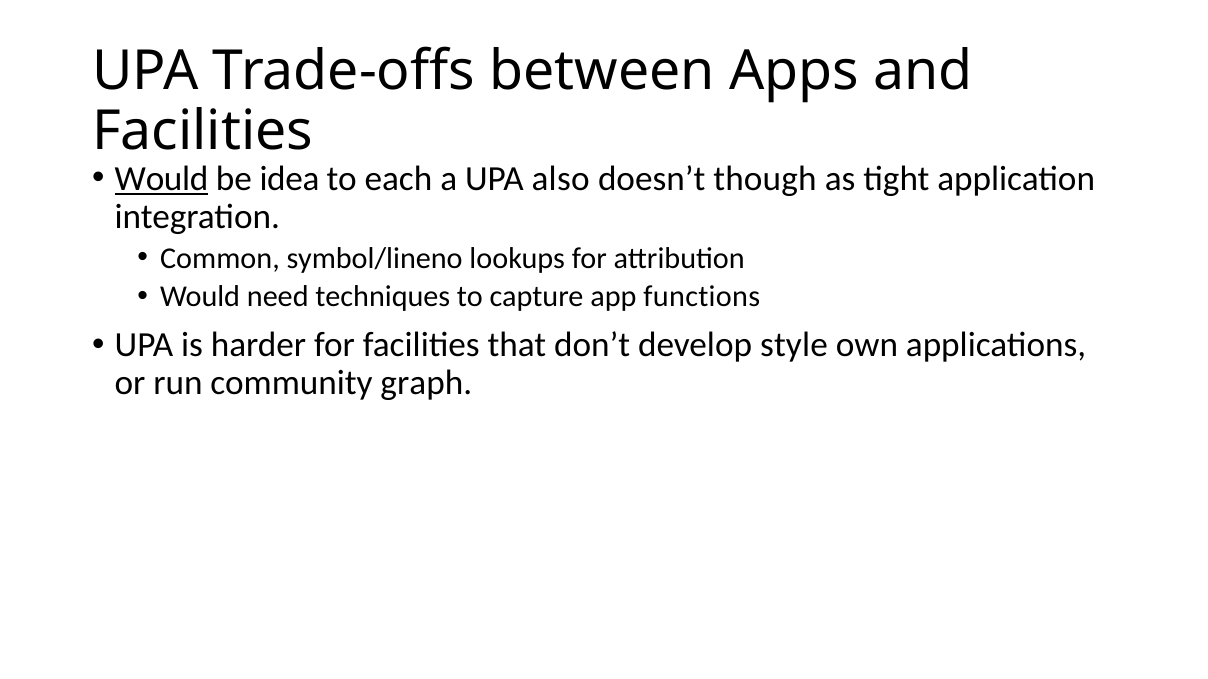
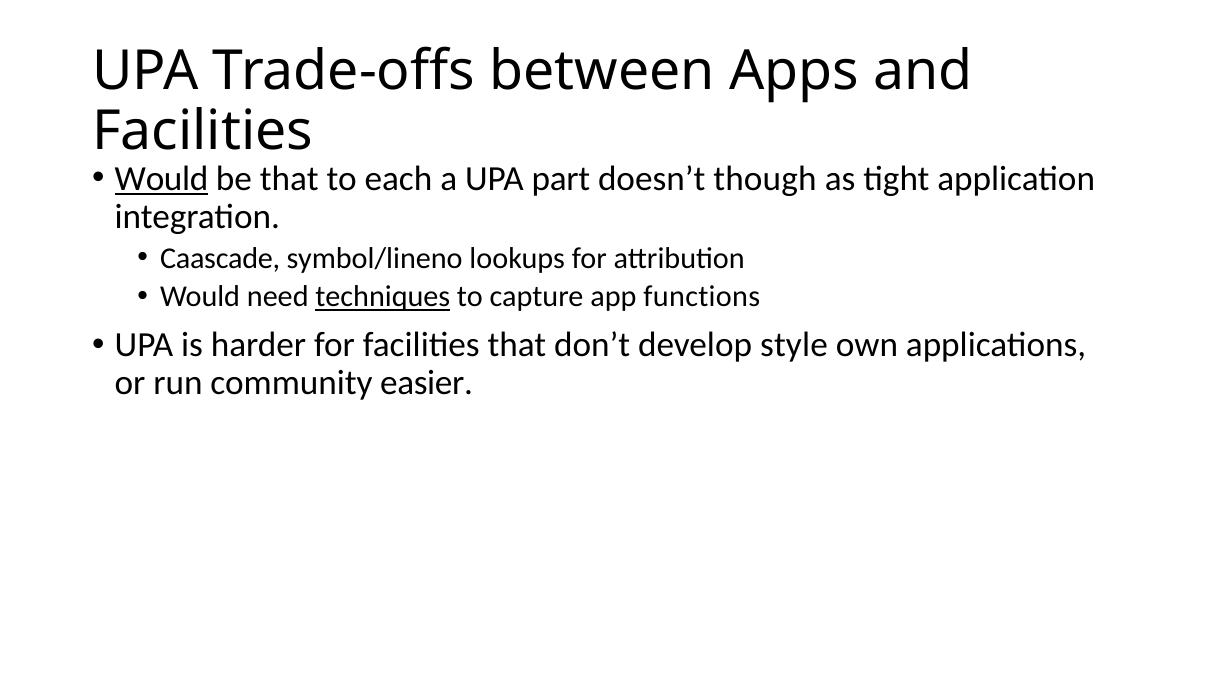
be idea: idea -> that (289, 179)
also: also -> part (561, 179)
Common: Common -> Caascade (220, 258)
techniques underline: none -> present (383, 297)
graph: graph -> easier (427, 383)
